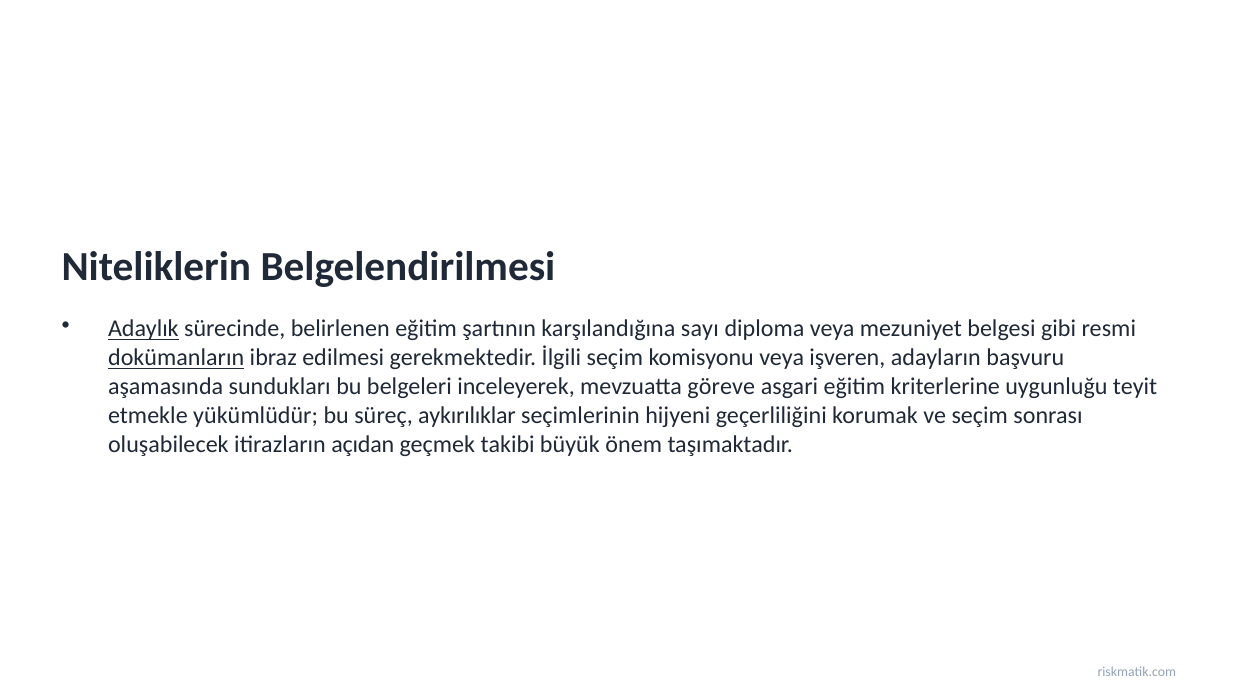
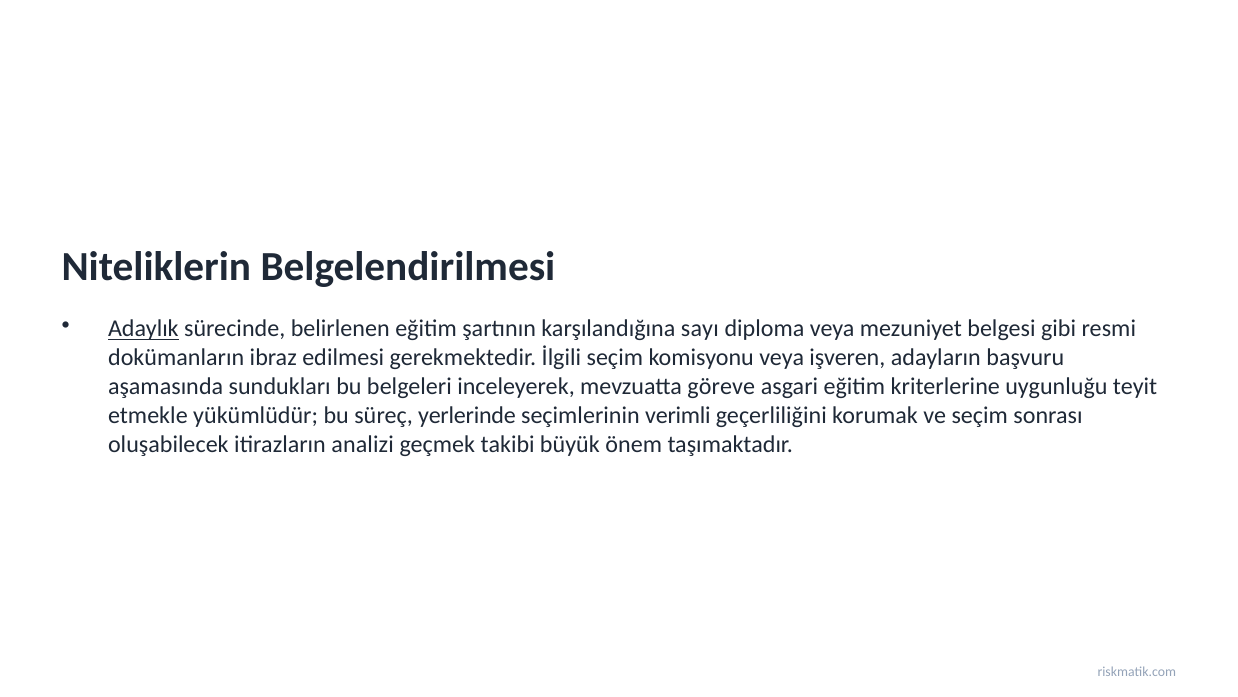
dokümanların underline: present -> none (176, 358)
aykırılıklar: aykırılıklar -> yerlerinde (467, 416)
hijyeni: hijyeni -> verimli (678, 416)
açıdan: açıdan -> analizi (363, 445)
